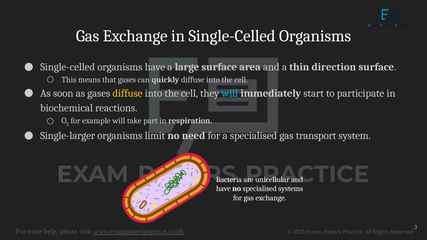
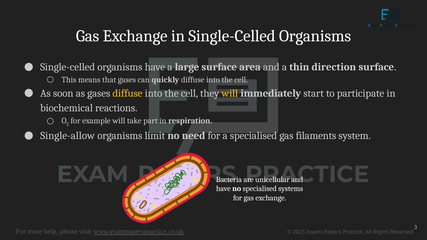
will colour: light blue -> yellow (230, 93)
Single-larger: Single-larger -> Single-allow (68, 136)
transport: transport -> filaments (316, 136)
